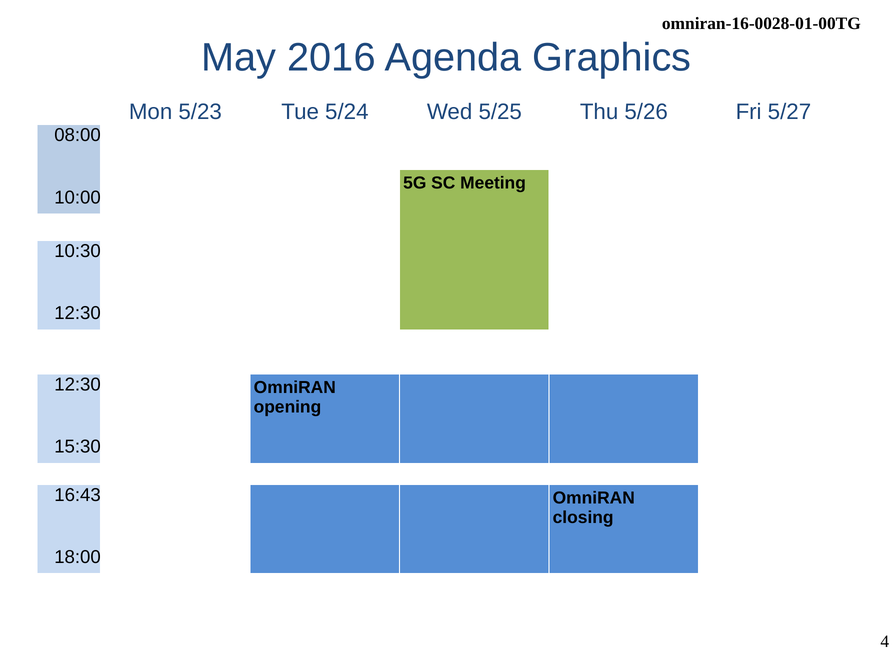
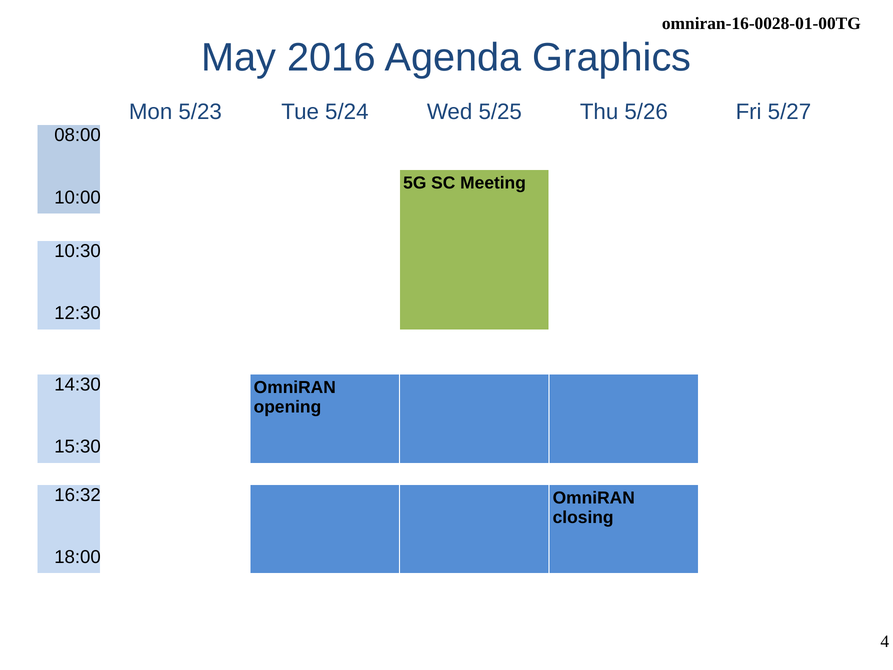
12:30: 12:30 -> 14:30 (78, 385)
16:43: 16:43 -> 16:32 (78, 495)
